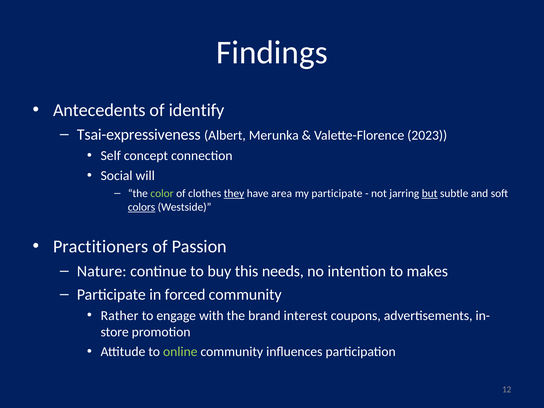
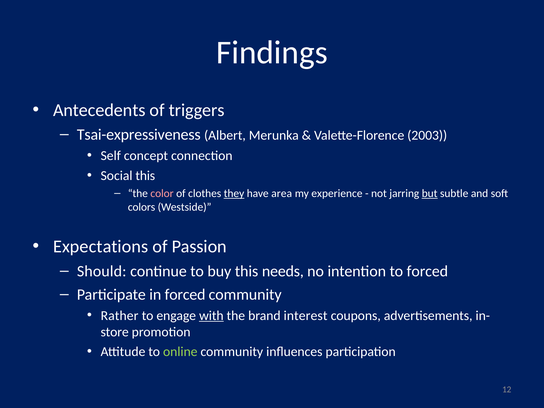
identify: identify -> triggers (197, 110)
2023: 2023 -> 2003 (427, 135)
Social will: will -> this (145, 176)
color colour: light green -> pink (162, 193)
my participate: participate -> experience (337, 193)
colors underline: present -> none (142, 207)
Practitioners: Practitioners -> Expectations (101, 247)
Nature: Nature -> Should (102, 271)
to makes: makes -> forced (427, 271)
with underline: none -> present (211, 316)
